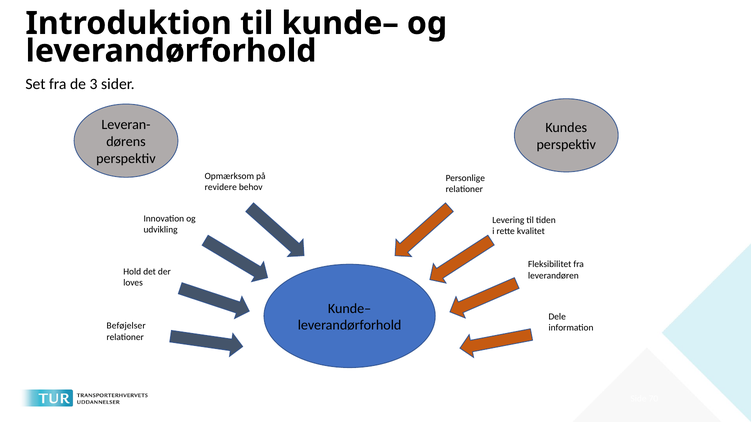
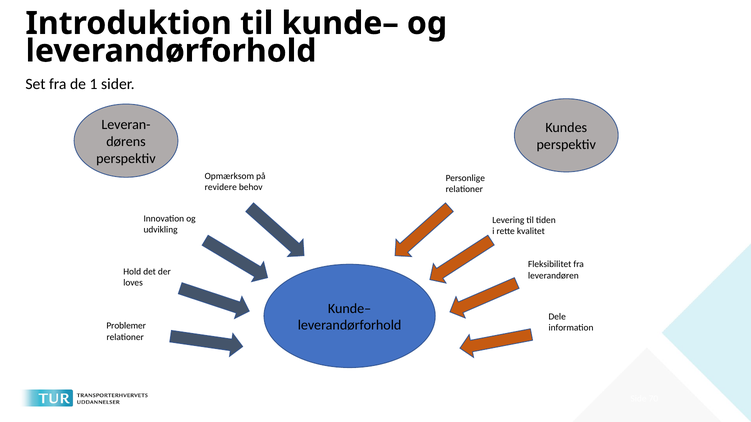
3: 3 -> 1 (94, 84)
Beføjelser: Beføjelser -> Problemer (126, 326)
